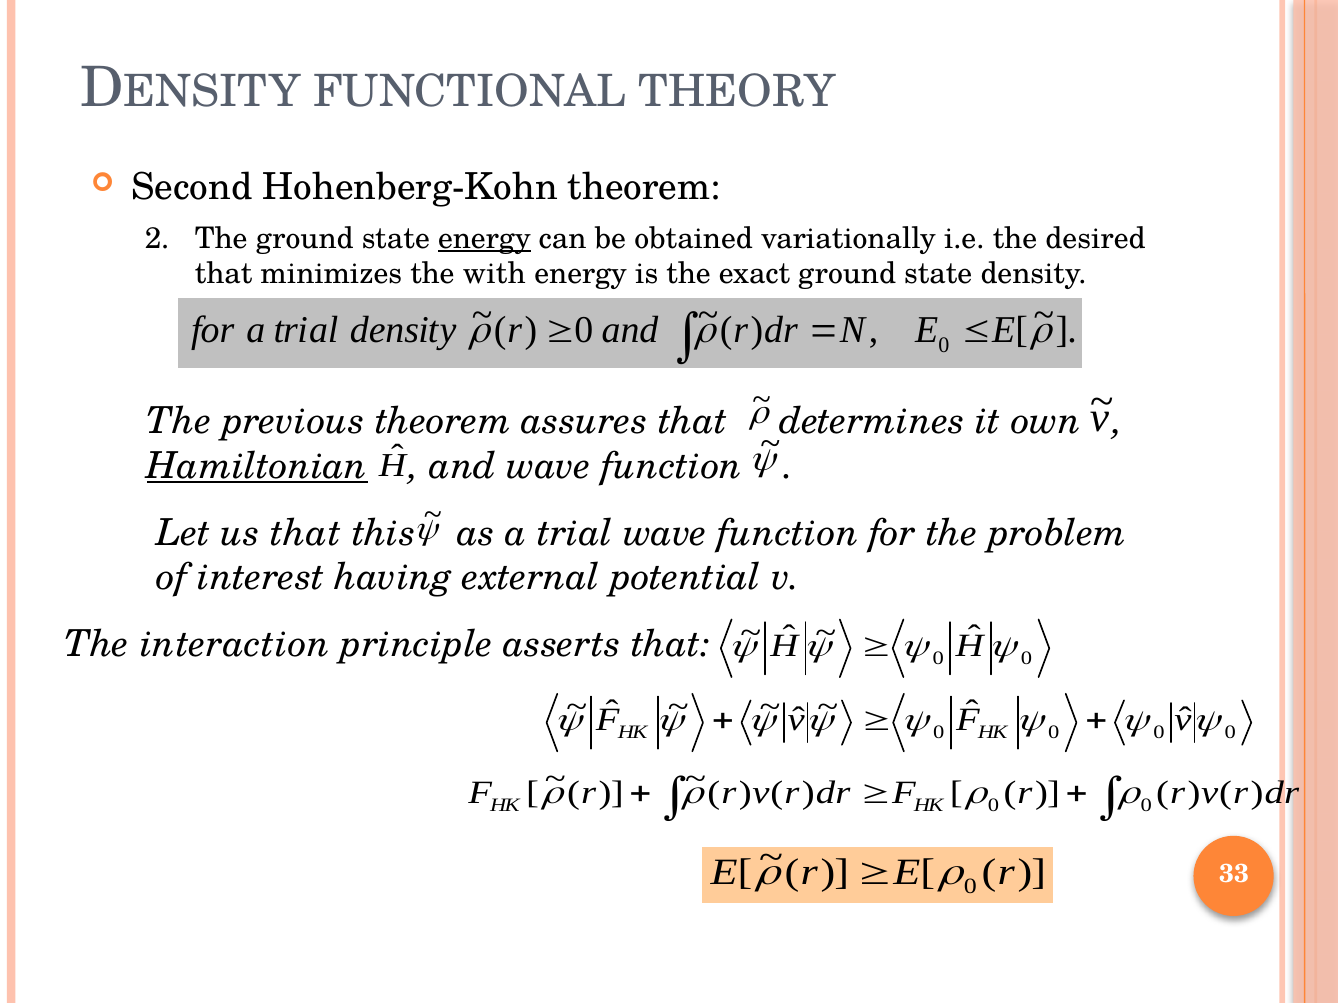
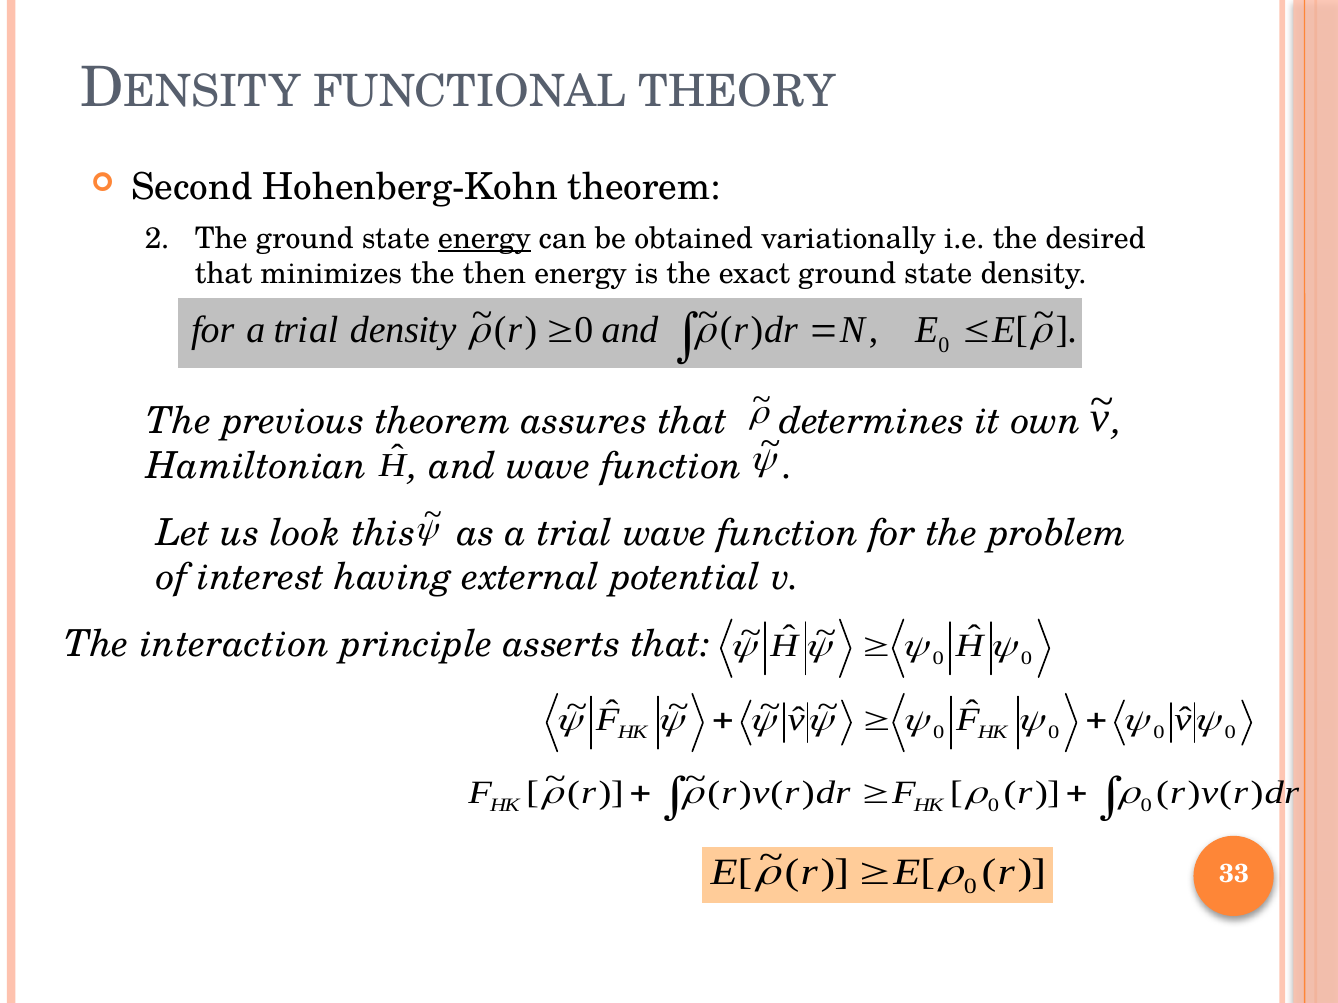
with: with -> then (494, 274)
Hamiltonian underline: present -> none (257, 466)
us that: that -> look (306, 533)
